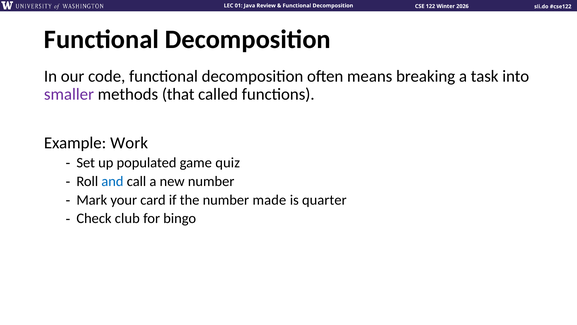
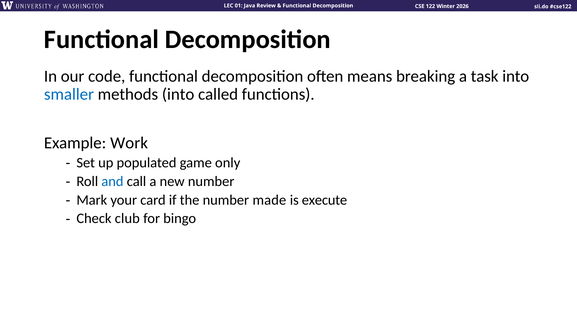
smaller colour: purple -> blue (69, 94)
methods that: that -> into (178, 94)
quiz: quiz -> only (228, 163)
quarter: quarter -> execute (324, 200)
